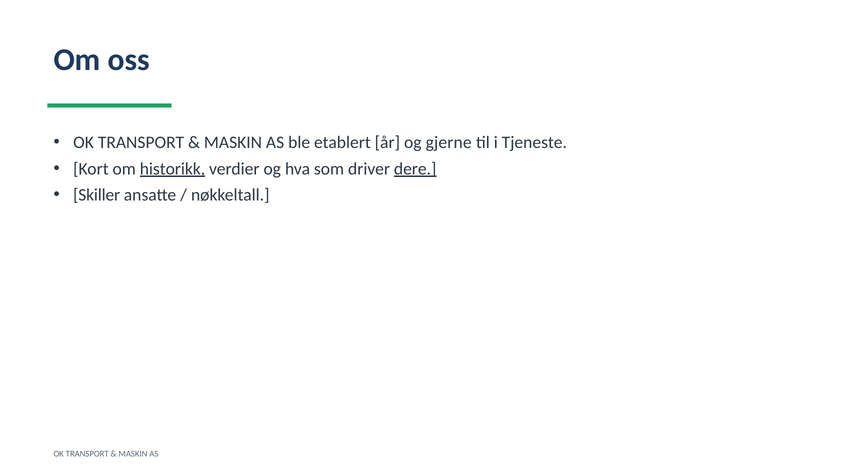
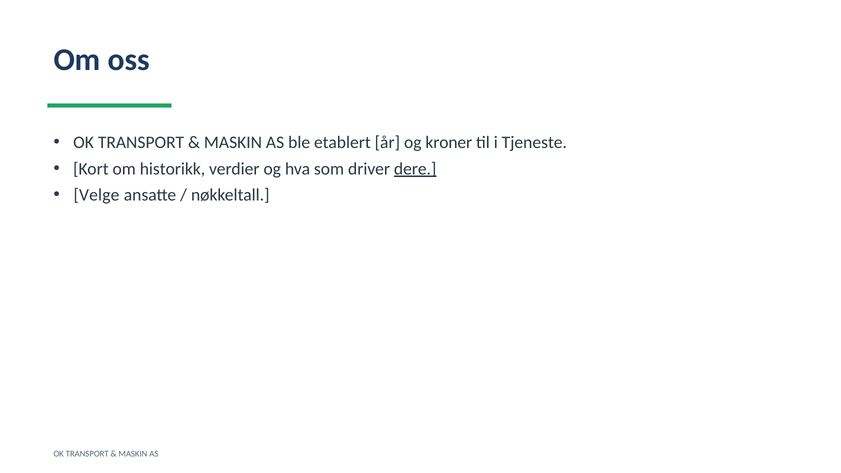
gjerne: gjerne -> kroner (449, 142)
historikk underline: present -> none (172, 169)
Skiller: Skiller -> Velge (96, 195)
